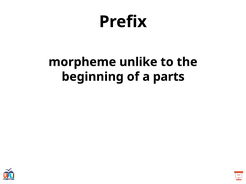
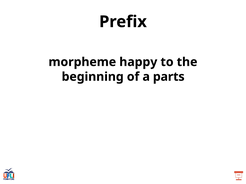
unlike: unlike -> happy (138, 62)
